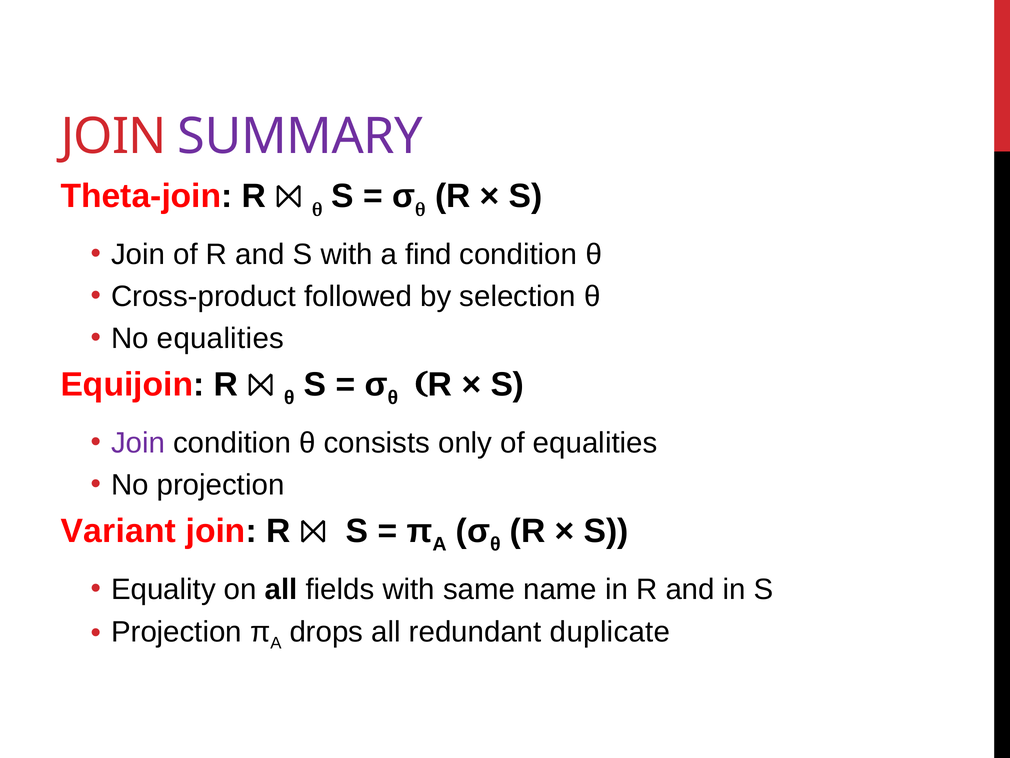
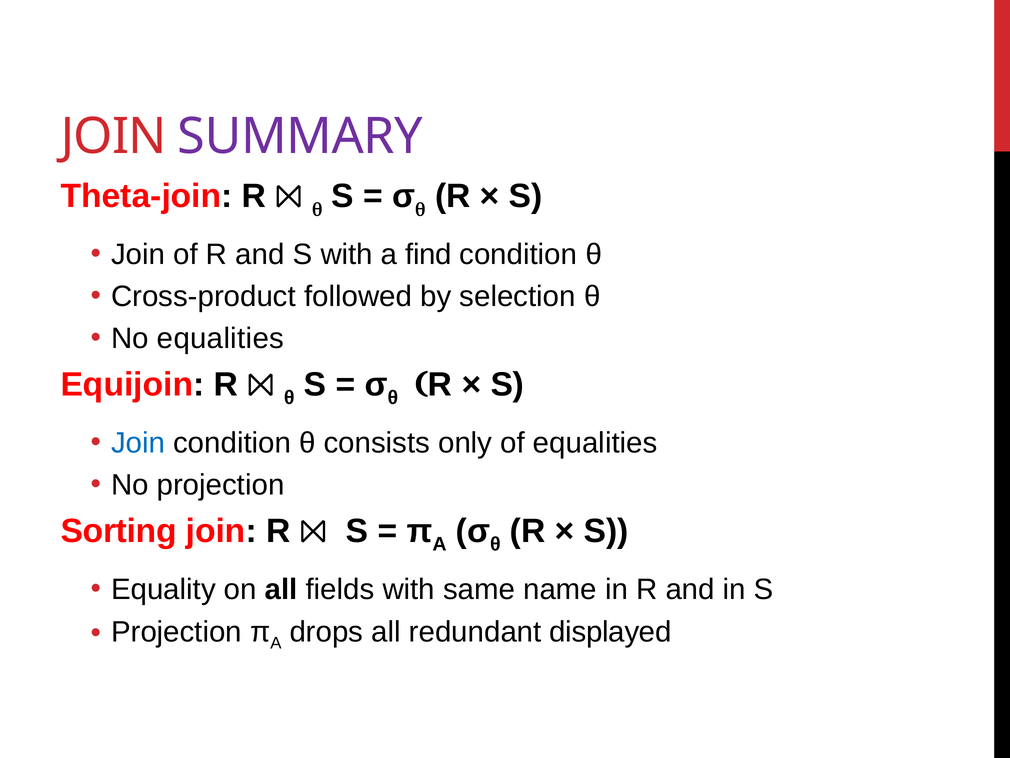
Join colour: purple -> blue (138, 443)
Variant: Variant -> Sorting (119, 531)
duplicate: duplicate -> displayed (610, 631)
